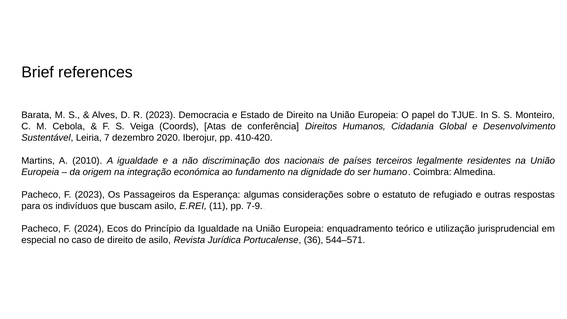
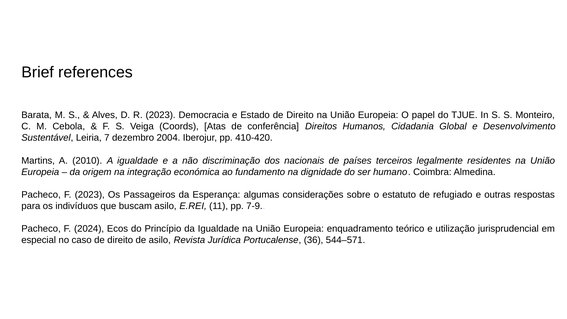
2020: 2020 -> 2004 (168, 138)
